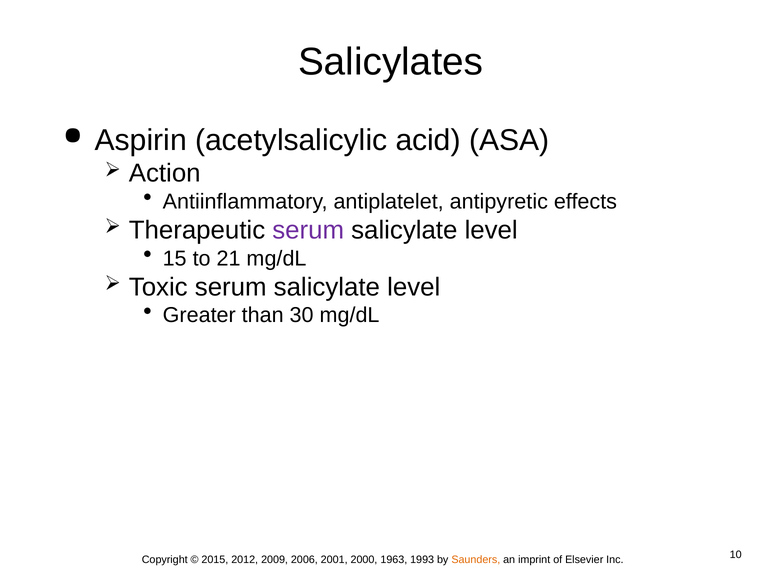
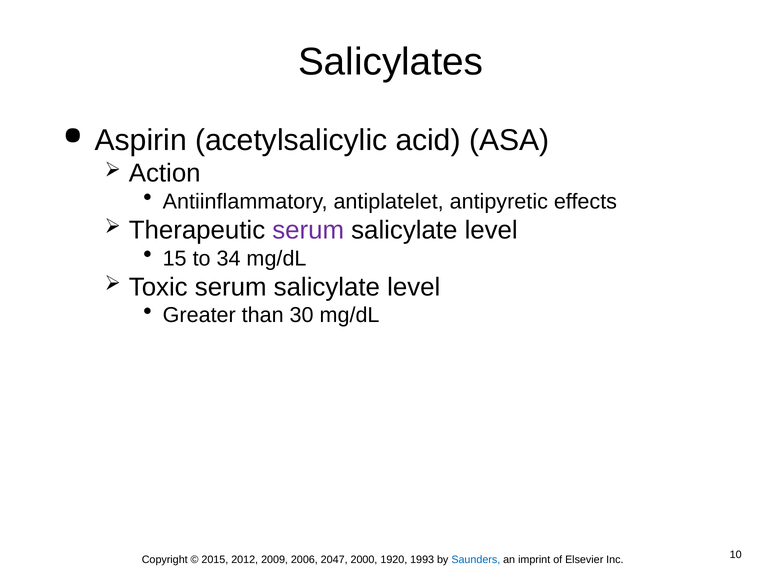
21: 21 -> 34 (229, 259)
2001: 2001 -> 2047 (334, 560)
1963: 1963 -> 1920 (394, 560)
Saunders colour: orange -> blue (476, 560)
